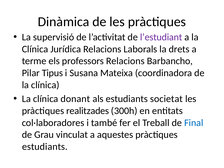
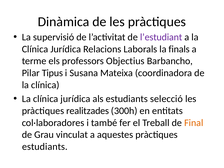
drets: drets -> finals (179, 49)
professors Relacions: Relacions -> Objectius (125, 61)
donant: donant -> jurídica (75, 99)
societat: societat -> selecció (166, 99)
Final colour: blue -> orange (194, 123)
